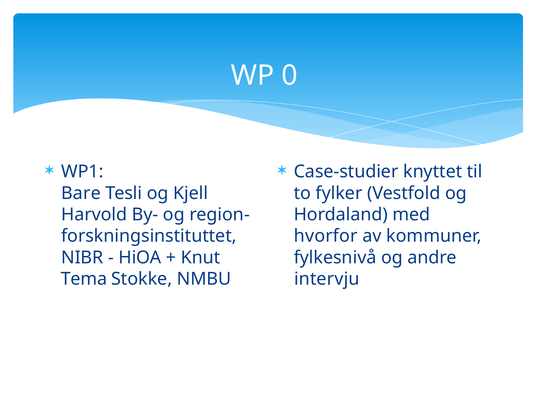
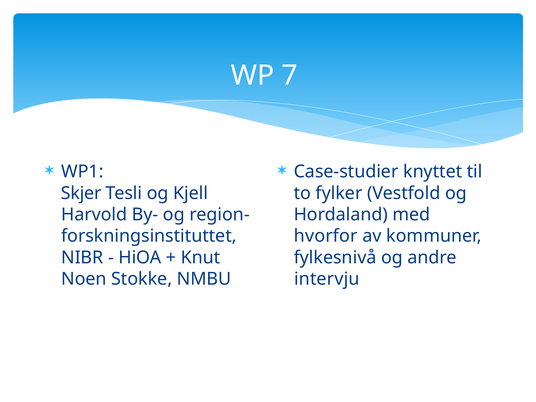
0: 0 -> 7 (290, 75)
Bare: Bare -> Skjer (81, 193)
Tema: Tema -> Noen (84, 279)
